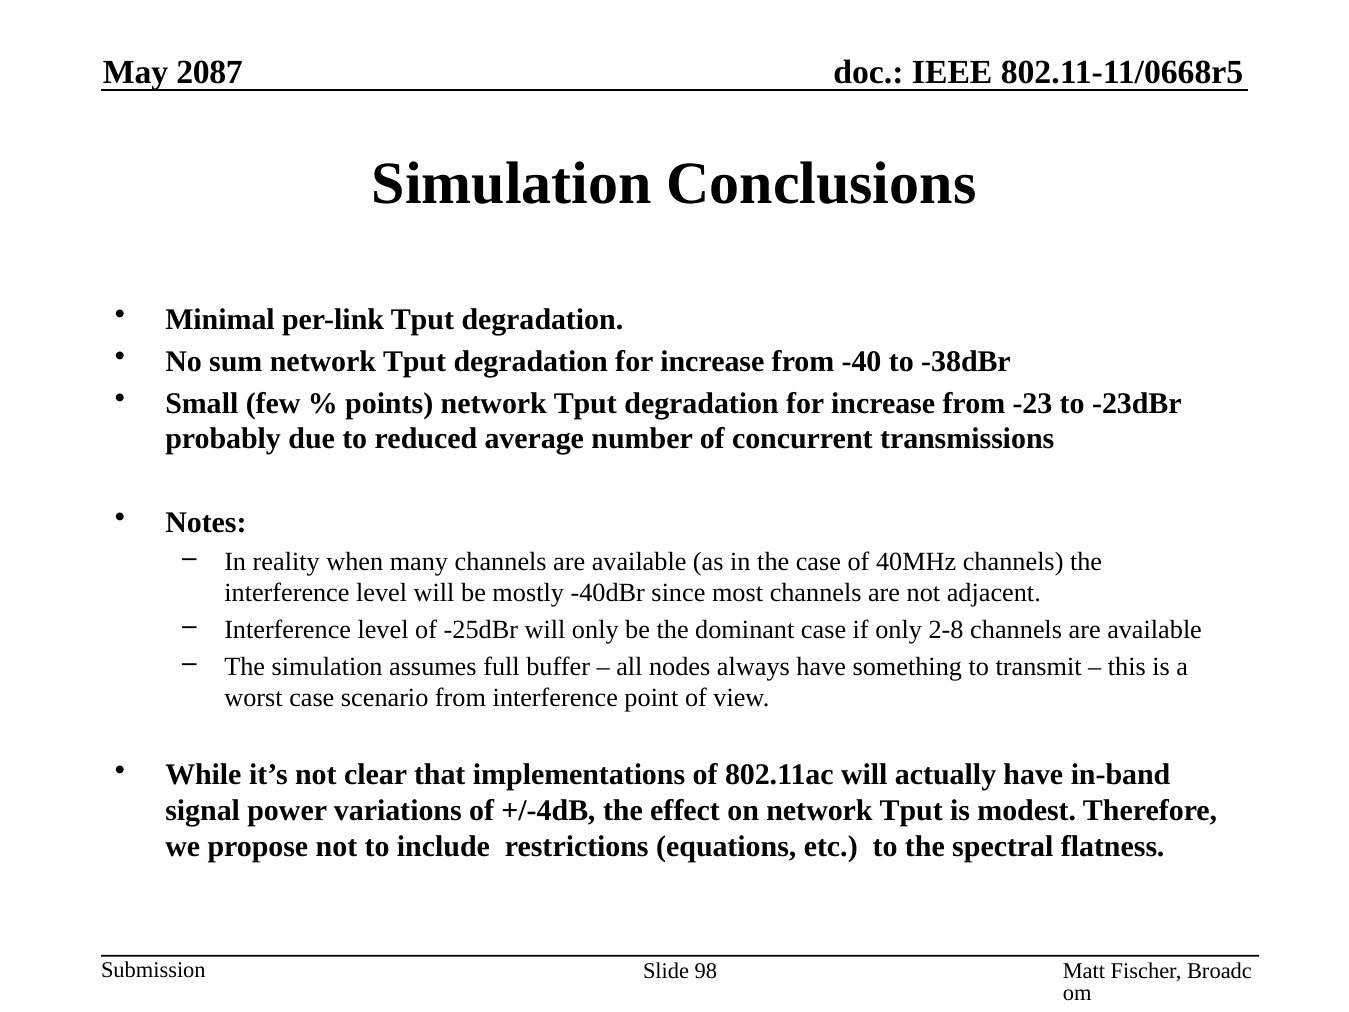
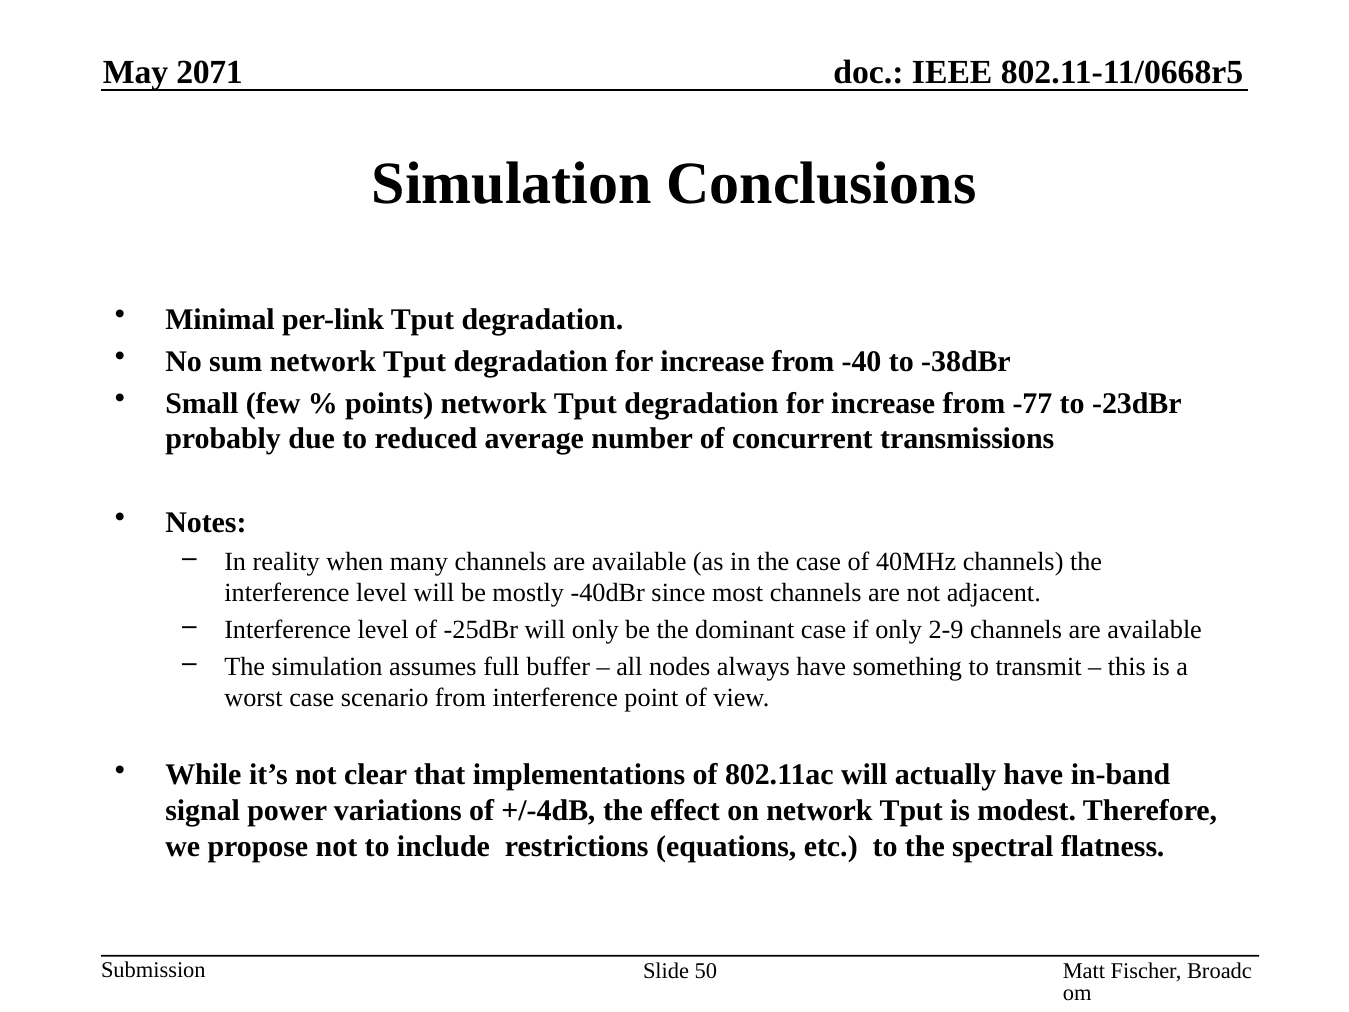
2087: 2087 -> 2071 (210, 72)
-23: -23 -> -77 (1032, 403)
2-8: 2-8 -> 2-9 (946, 630)
98: 98 -> 50 (706, 970)
